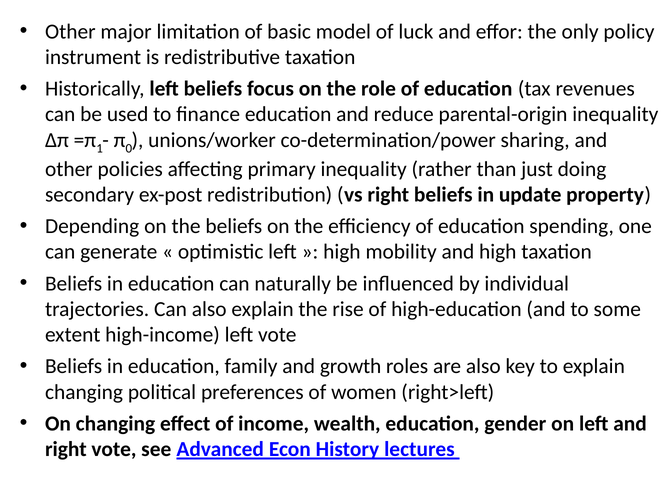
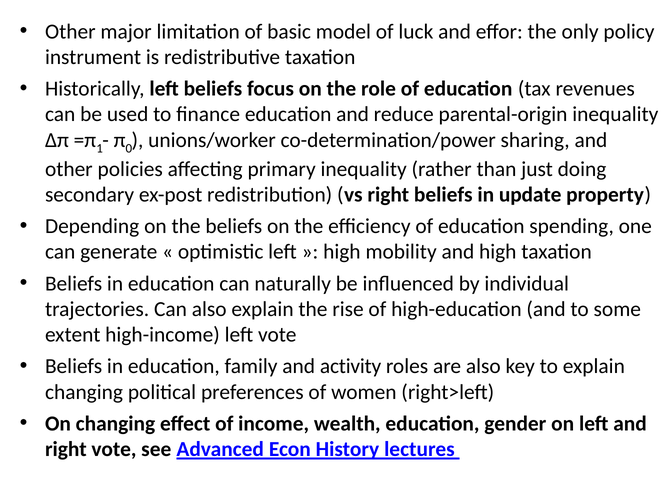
growth: growth -> activity (351, 367)
